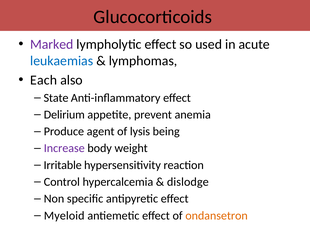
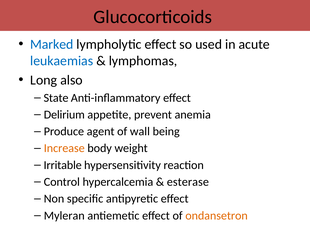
Marked colour: purple -> blue (52, 44)
Each: Each -> Long (44, 80)
lysis: lysis -> wall (140, 132)
Increase colour: purple -> orange (64, 149)
dislodge: dislodge -> esterase (188, 182)
Myeloid: Myeloid -> Myleran (64, 216)
